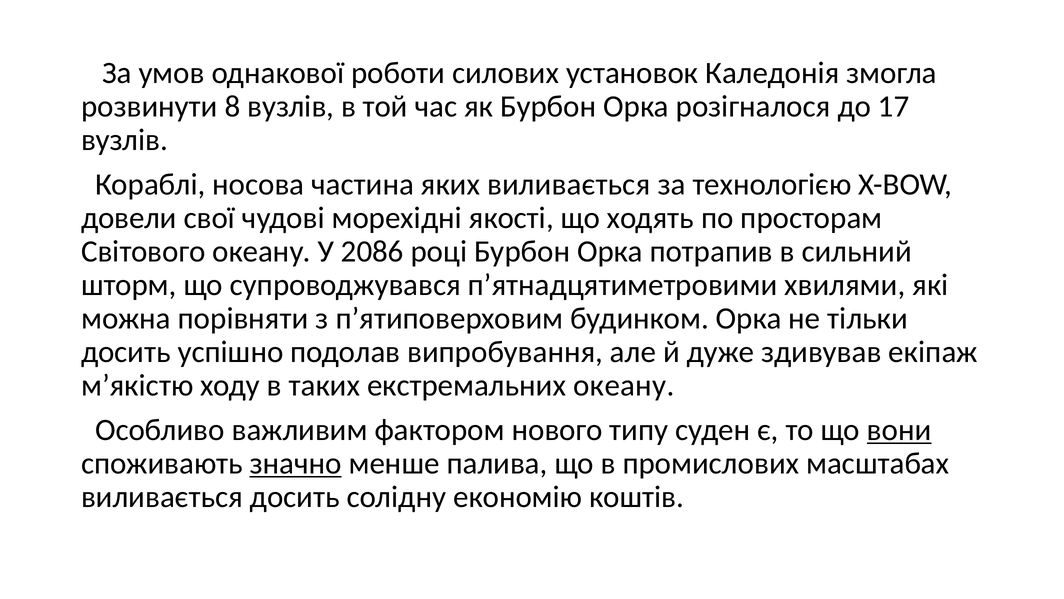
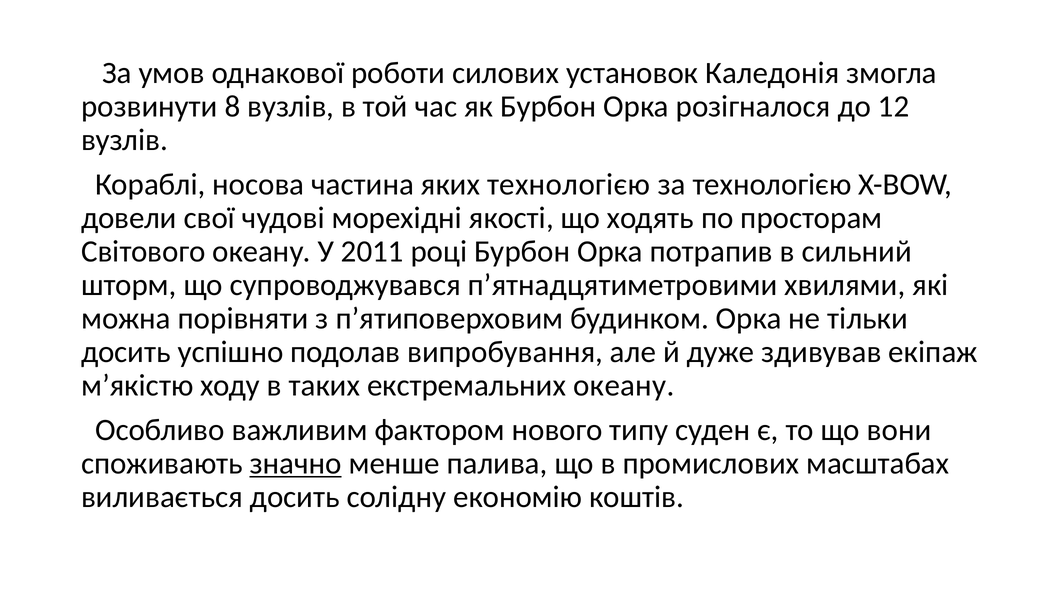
17: 17 -> 12 (894, 106)
яких виливається: виливається -> технологією (569, 184)
2086: 2086 -> 2011 (372, 251)
вони underline: present -> none (899, 430)
